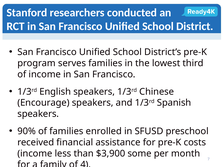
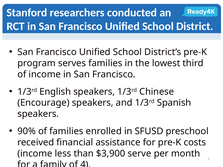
some: some -> serve (139, 154)
